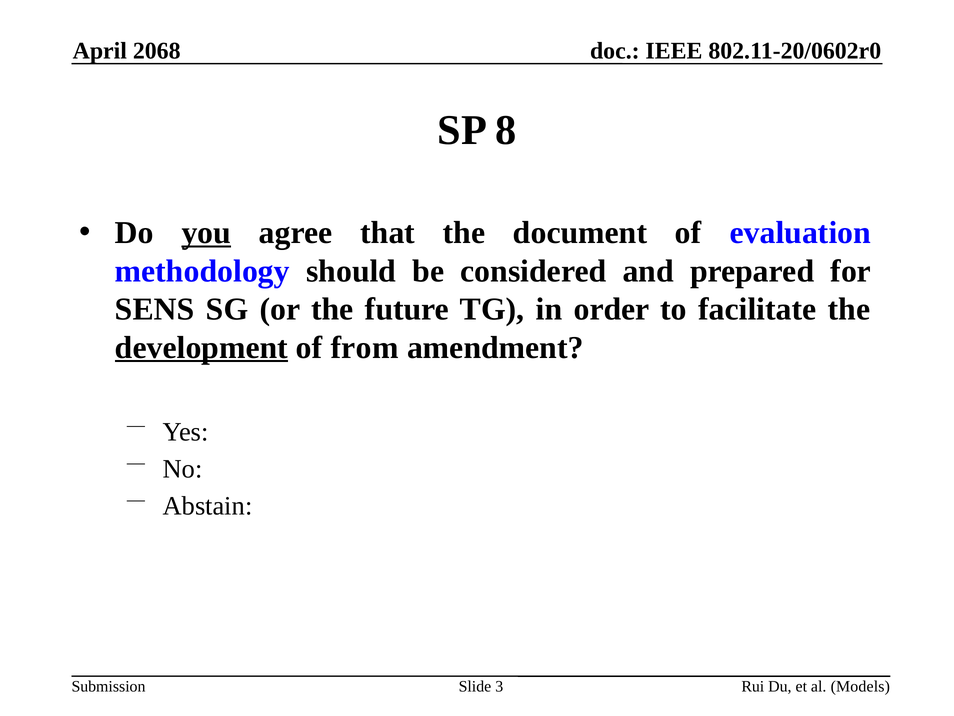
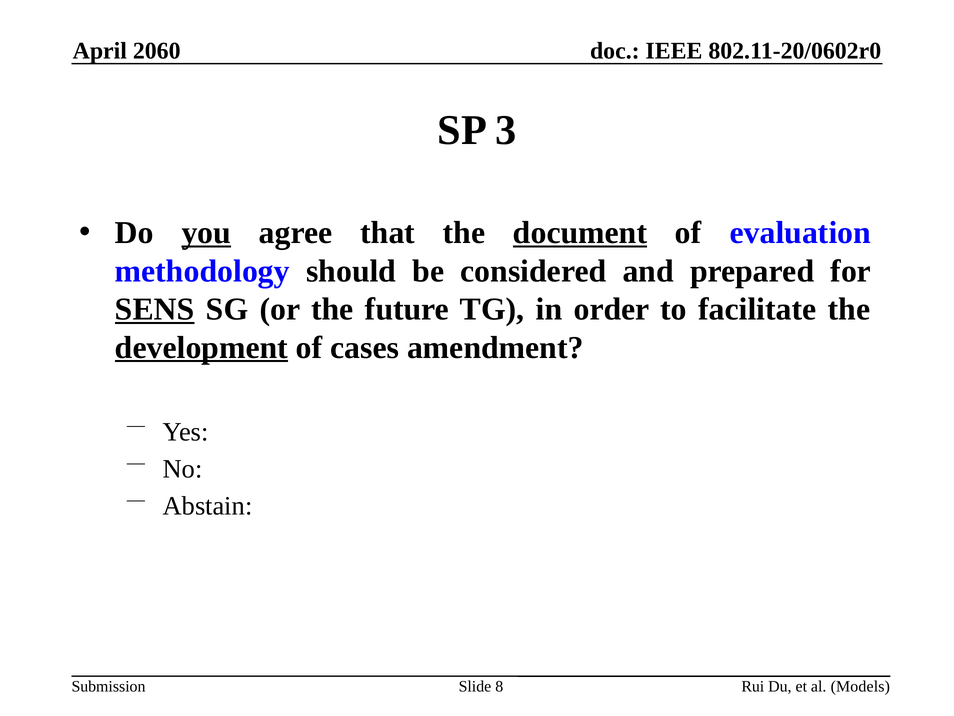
2068: 2068 -> 2060 (157, 51)
8: 8 -> 3 (506, 130)
document underline: none -> present (580, 233)
SENS underline: none -> present (155, 309)
from: from -> cases (365, 347)
3: 3 -> 8 (499, 686)
